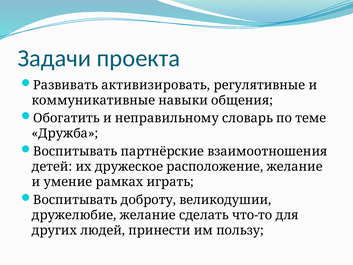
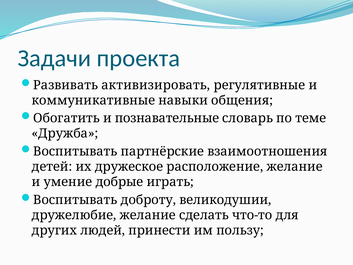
неправильному: неправильному -> познавательные (167, 118)
рамках: рамках -> добрые (119, 182)
